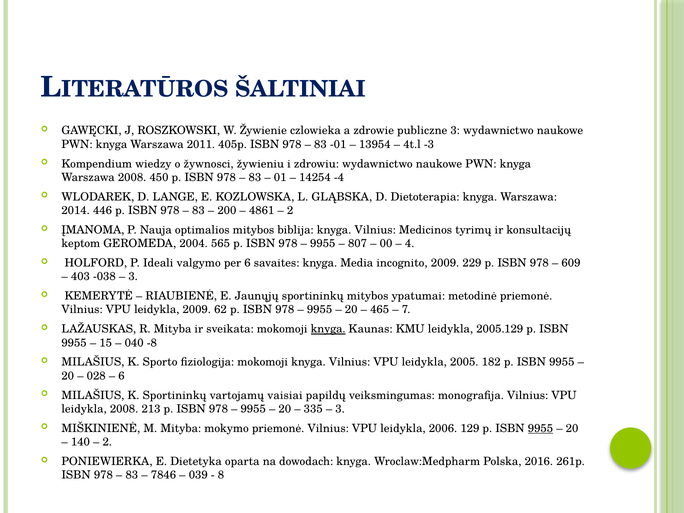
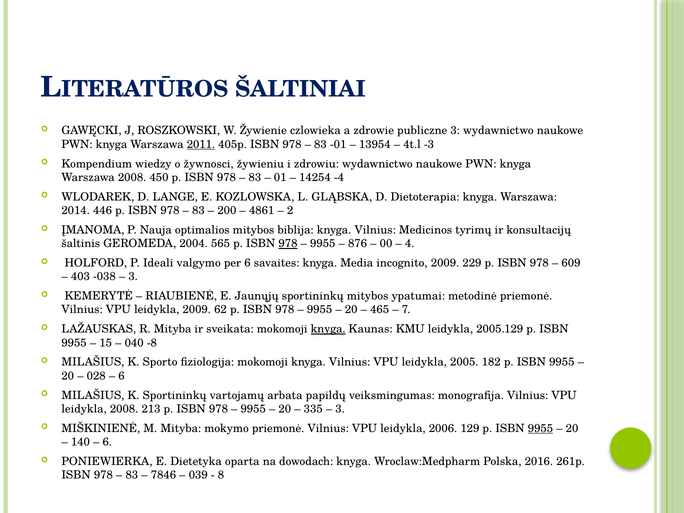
2011 underline: none -> present (201, 144)
keptom: keptom -> šaltinis (81, 244)
978 underline: none -> present (288, 244)
807: 807 -> 876 (358, 244)
vaisiai: vaisiai -> arbata (285, 395)
2: 2 -> 6 (107, 442)
